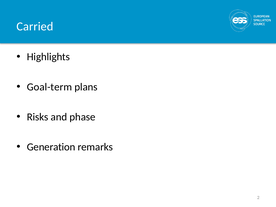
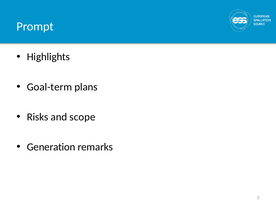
Carried: Carried -> Prompt (35, 26)
phase: phase -> scope (82, 117)
